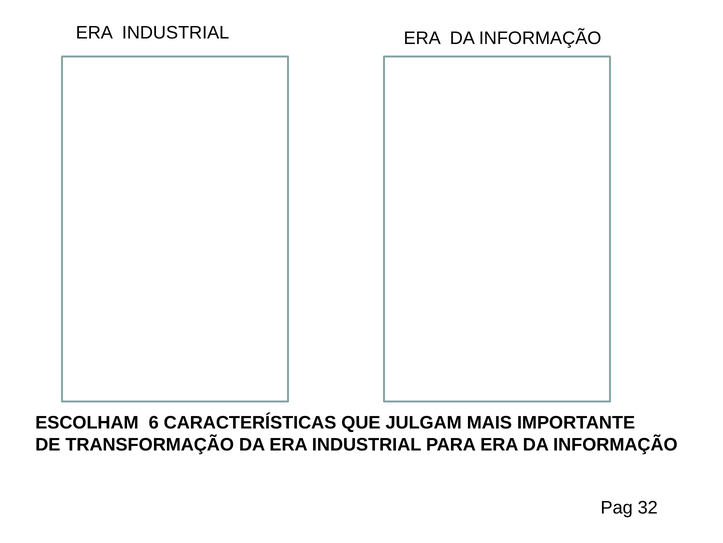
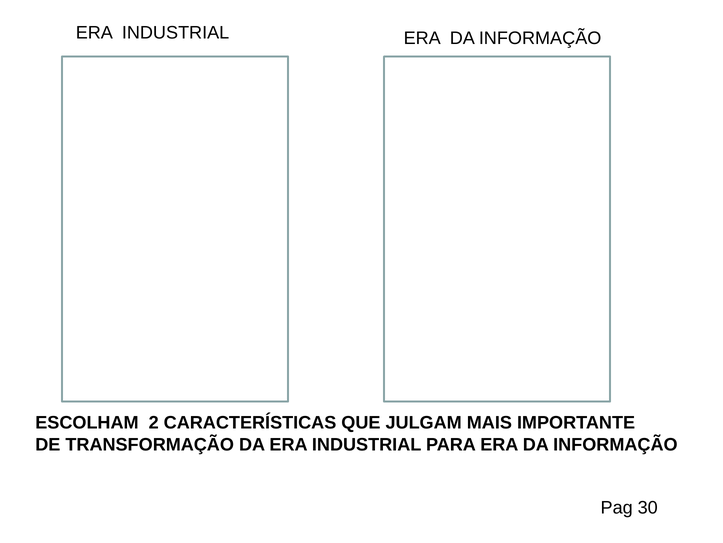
6: 6 -> 2 (154, 422)
32: 32 -> 30 (648, 507)
